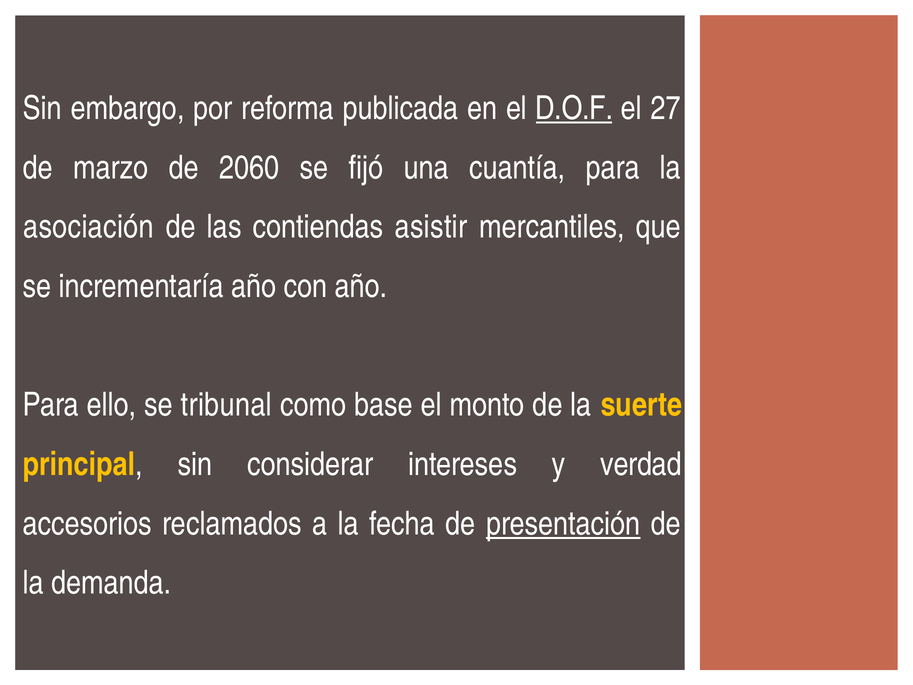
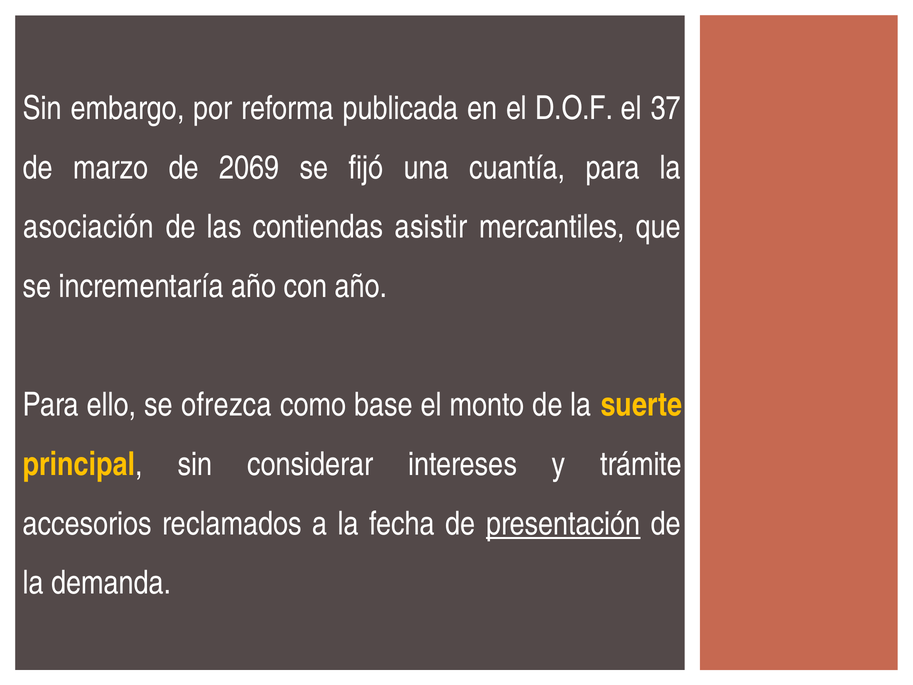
D.O.F underline: present -> none (574, 108)
27: 27 -> 37 (666, 108)
2060: 2060 -> 2069 (249, 168)
tribunal: tribunal -> ofrezca (226, 405)
verdad: verdad -> trámite (641, 464)
